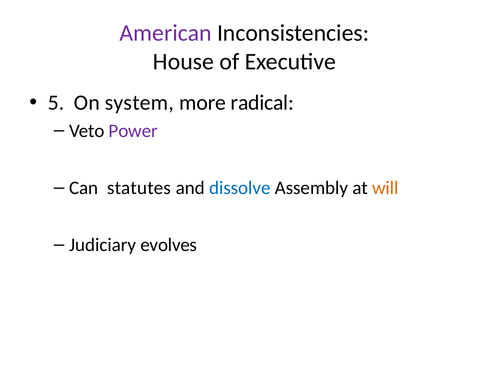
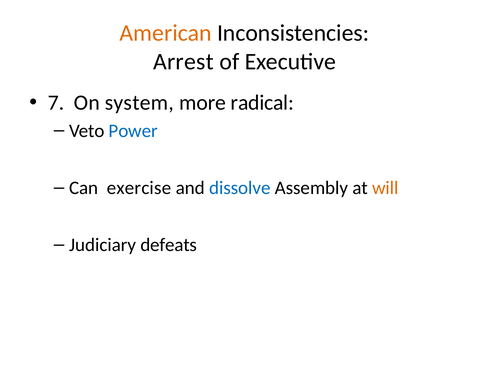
American colour: purple -> orange (166, 33)
House: House -> Arrest (183, 62)
5: 5 -> 7 (56, 103)
Power colour: purple -> blue (133, 131)
statutes: statutes -> exercise (139, 188)
evolves: evolves -> defeats (169, 245)
